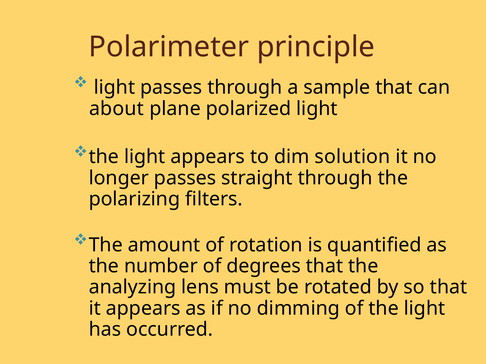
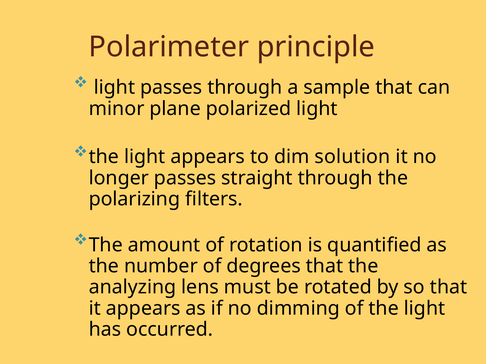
about: about -> minor (117, 109)
